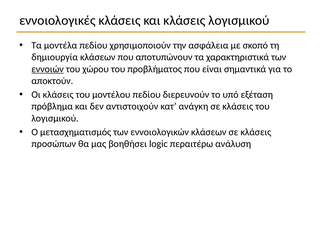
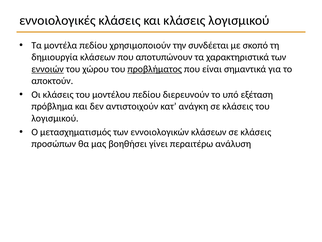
ασφάλεια: ασφάλεια -> συνδέεται (209, 45)
προβλήματος underline: none -> present (155, 69)
logic: logic -> γίνει (158, 144)
